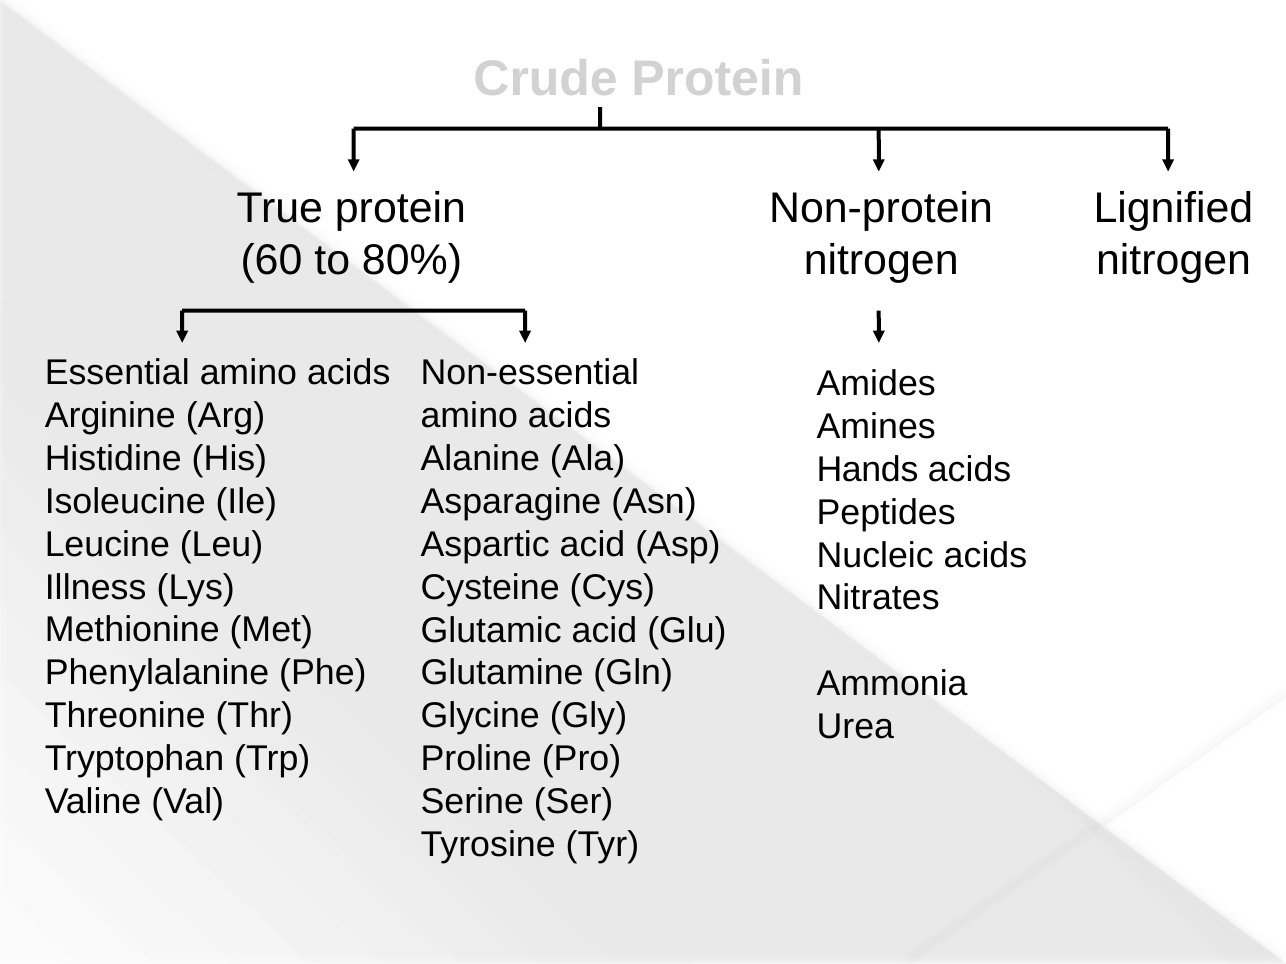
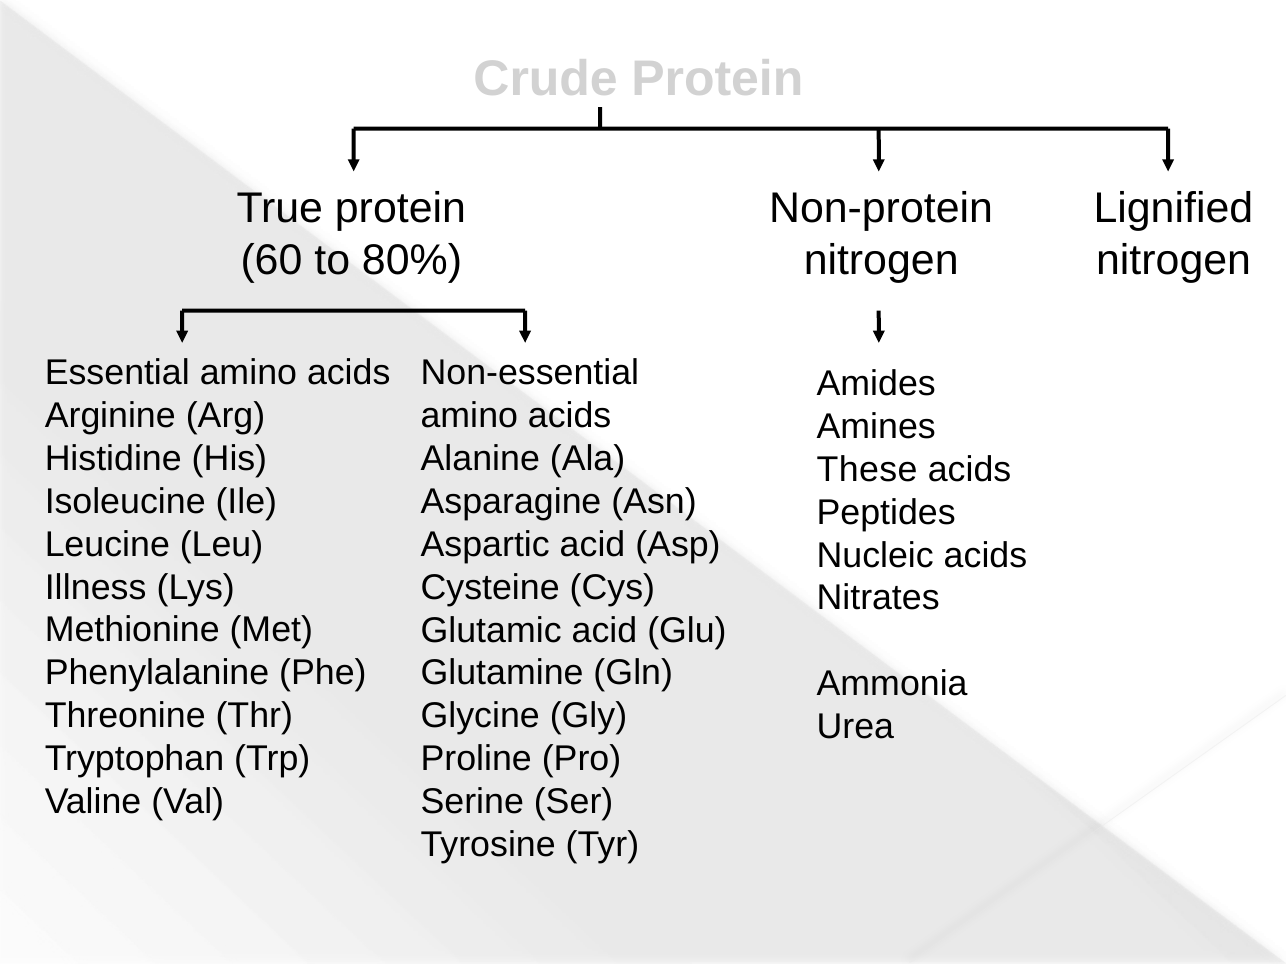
Hands: Hands -> These (867, 470)
